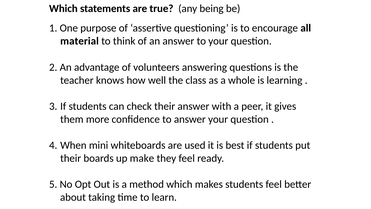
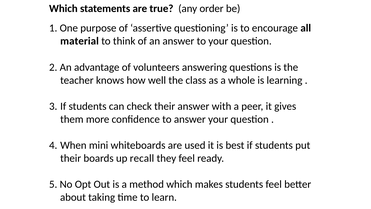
being: being -> order (212, 9)
make: make -> recall (142, 158)
